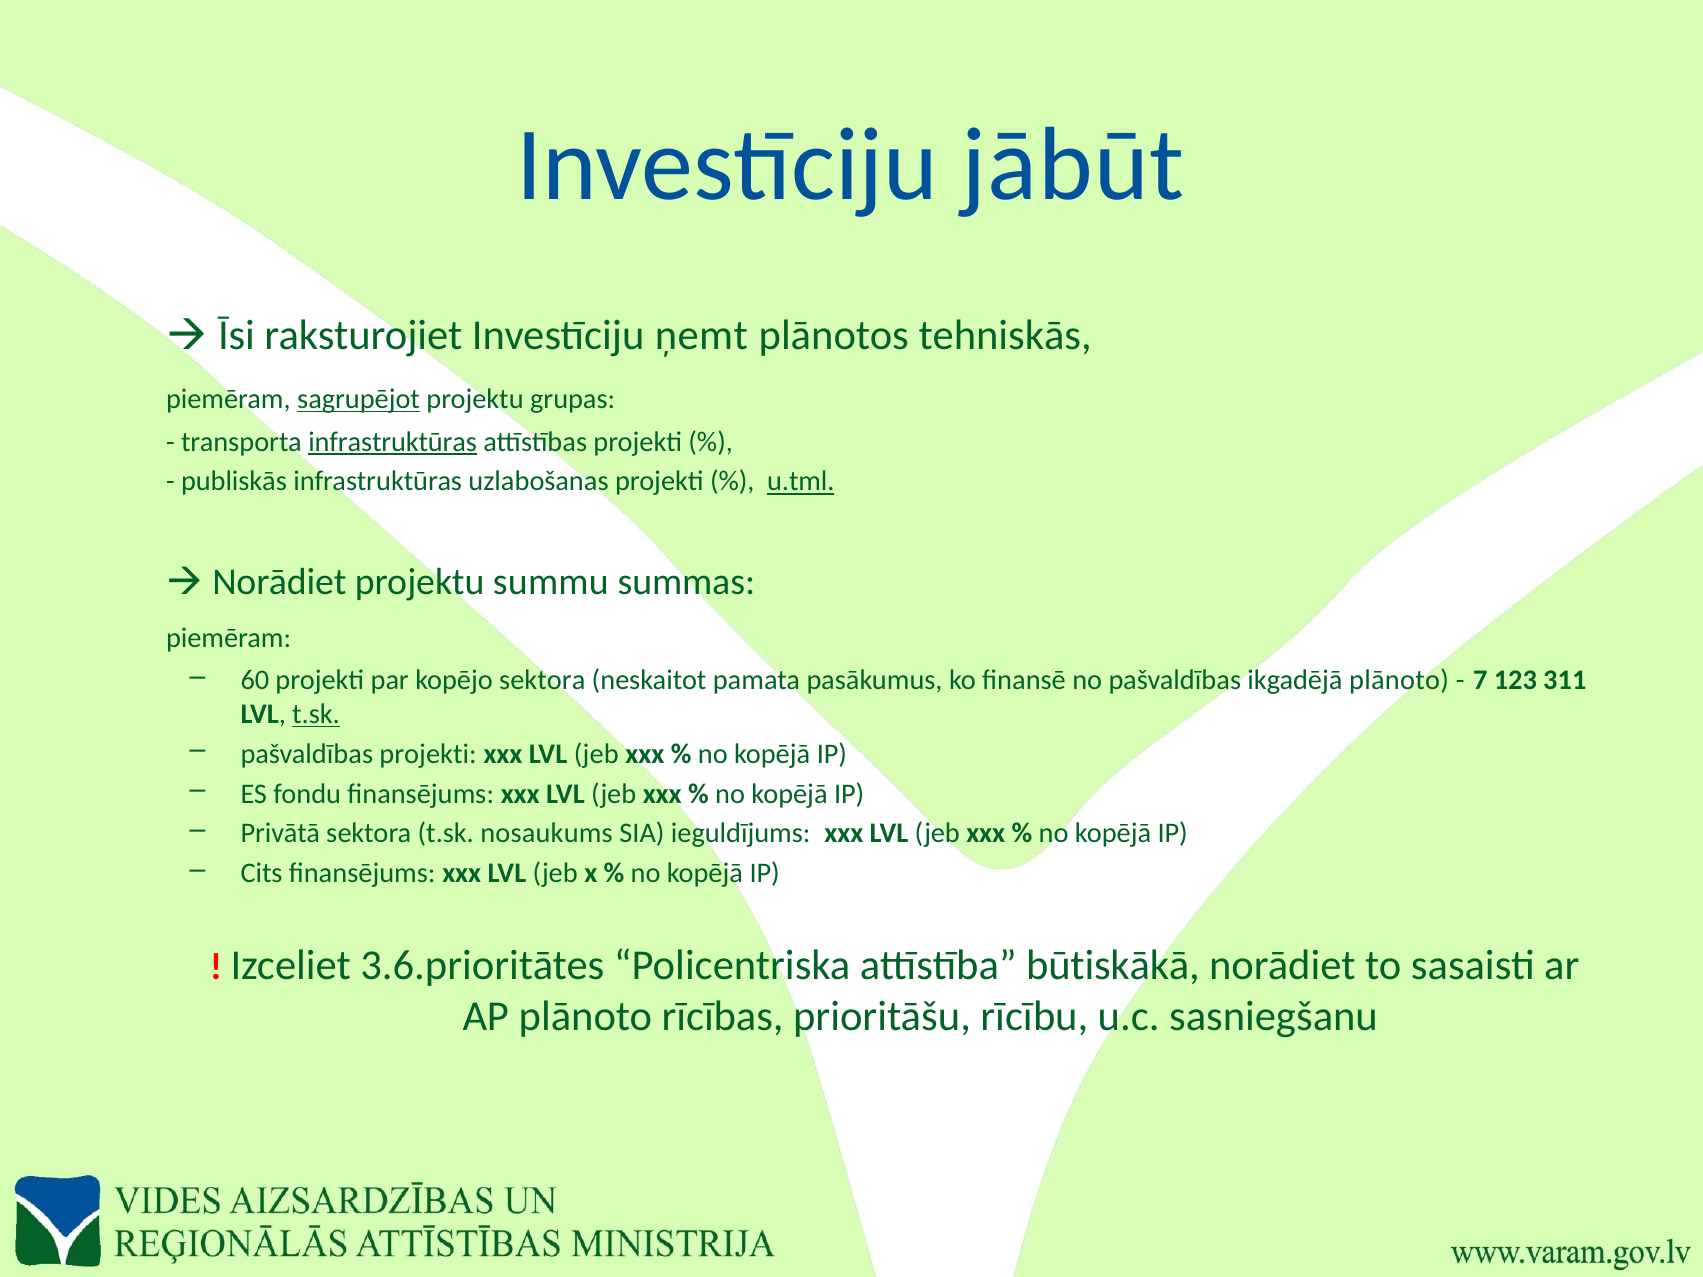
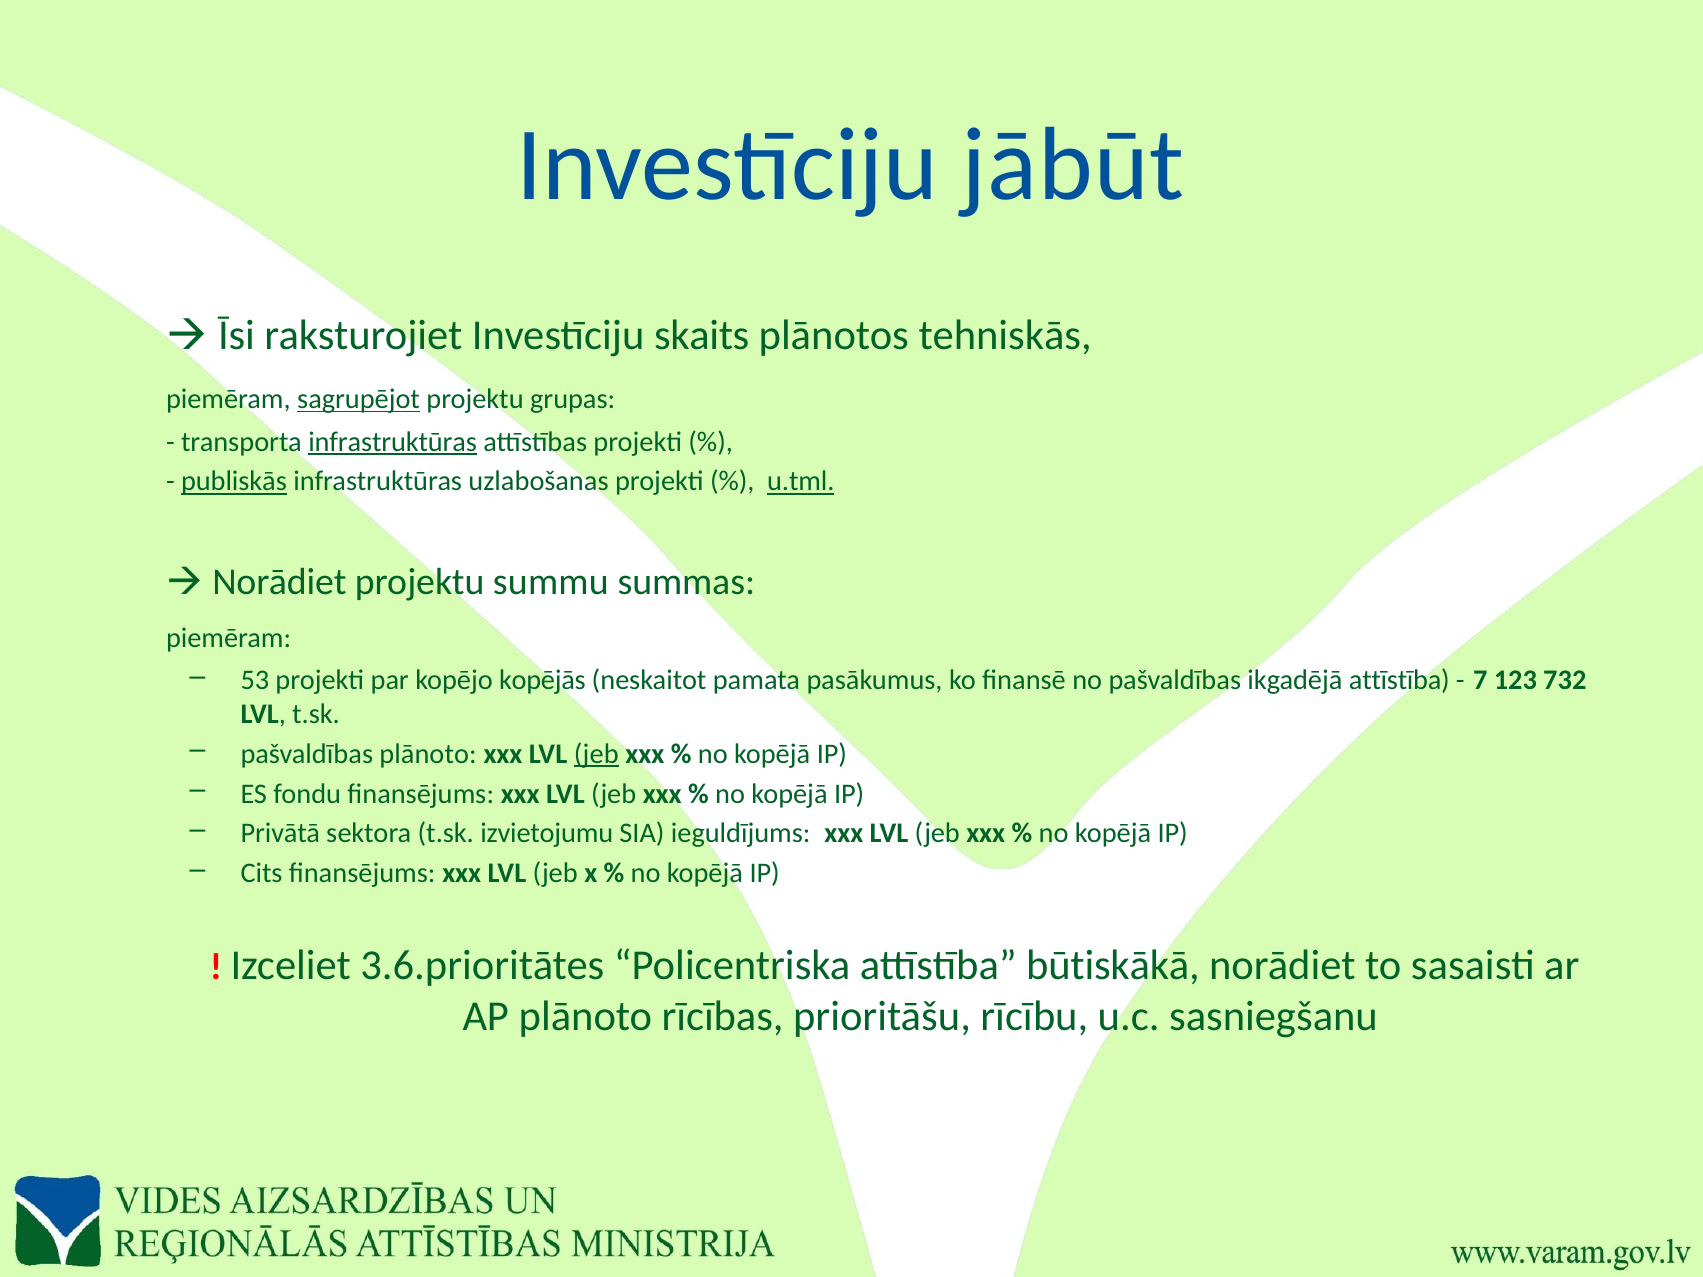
ņemt: ņemt -> skaits (702, 335)
publiskās underline: none -> present (234, 482)
60: 60 -> 53 (255, 680)
kopējo sektora: sektora -> kopējās (542, 680)
ikgadējā plānoto: plānoto -> attīstība (1399, 680)
311: 311 -> 732 (1565, 680)
t.sk underline: present -> none (316, 714)
pašvaldības projekti: projekti -> plānoto (428, 754)
jeb underline: none -> present (596, 754)
nosaukums: nosaukums -> izvietojumu (547, 834)
